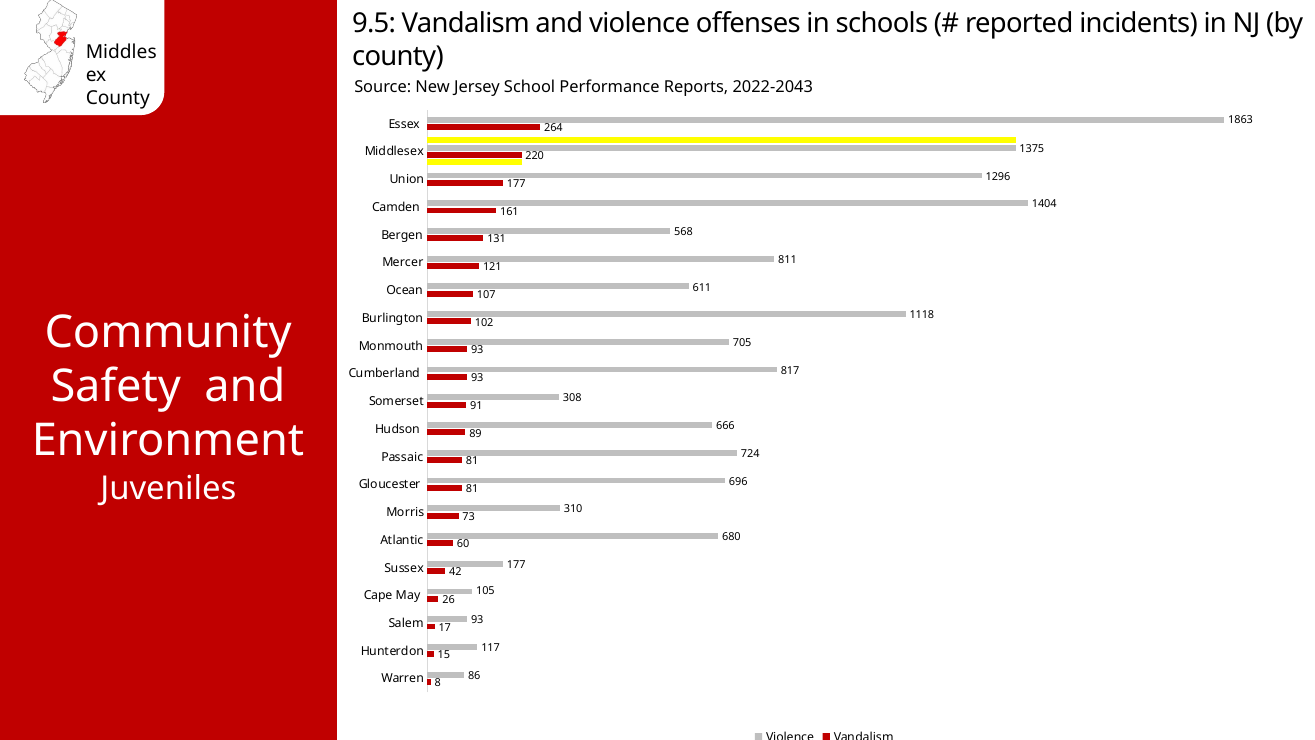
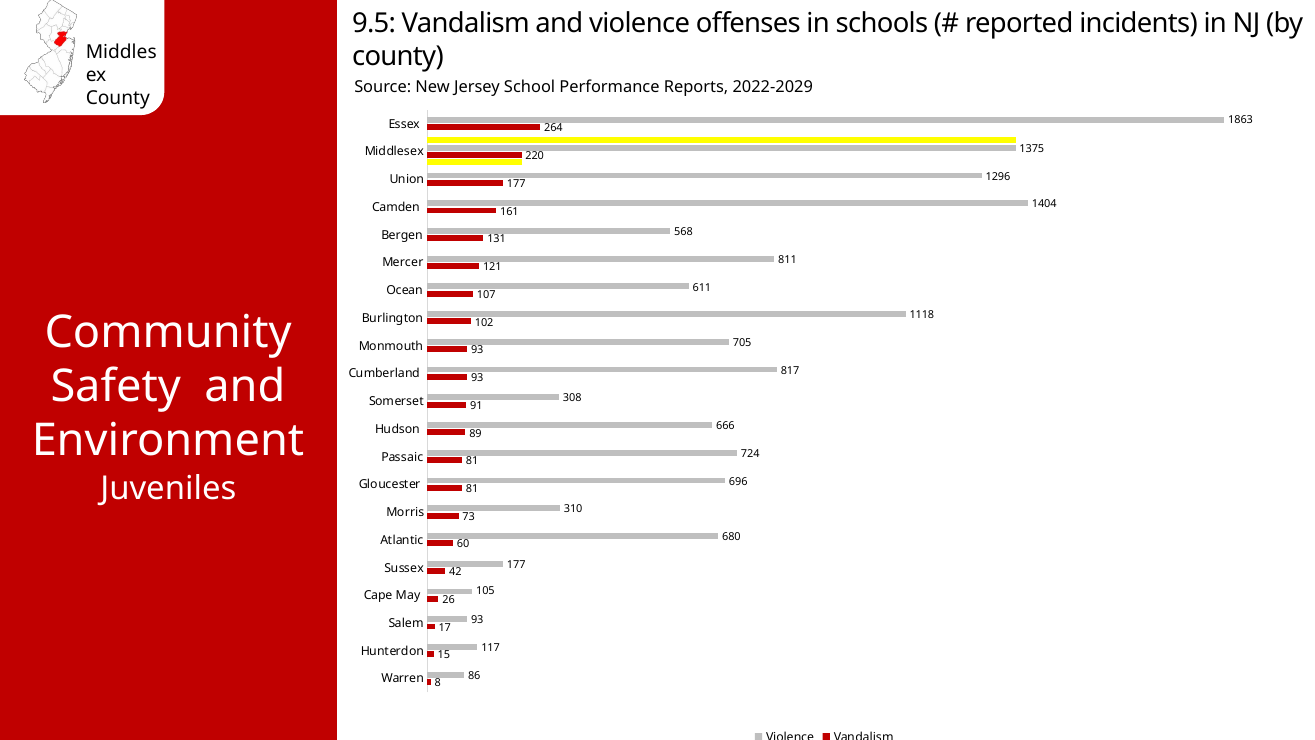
2022-2043: 2022-2043 -> 2022-2029 (773, 87)
